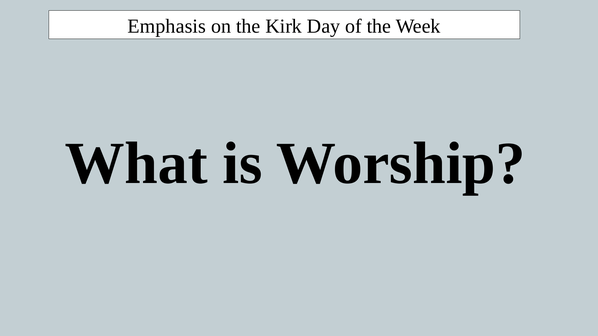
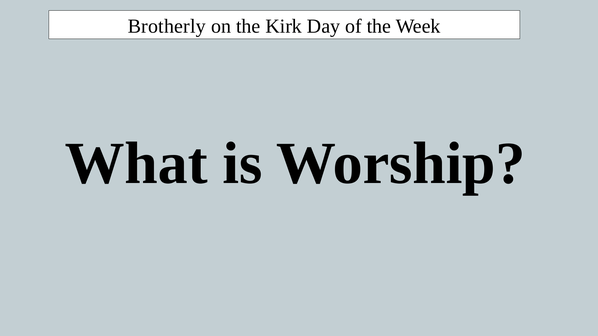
Emphasis: Emphasis -> Brotherly (167, 26)
